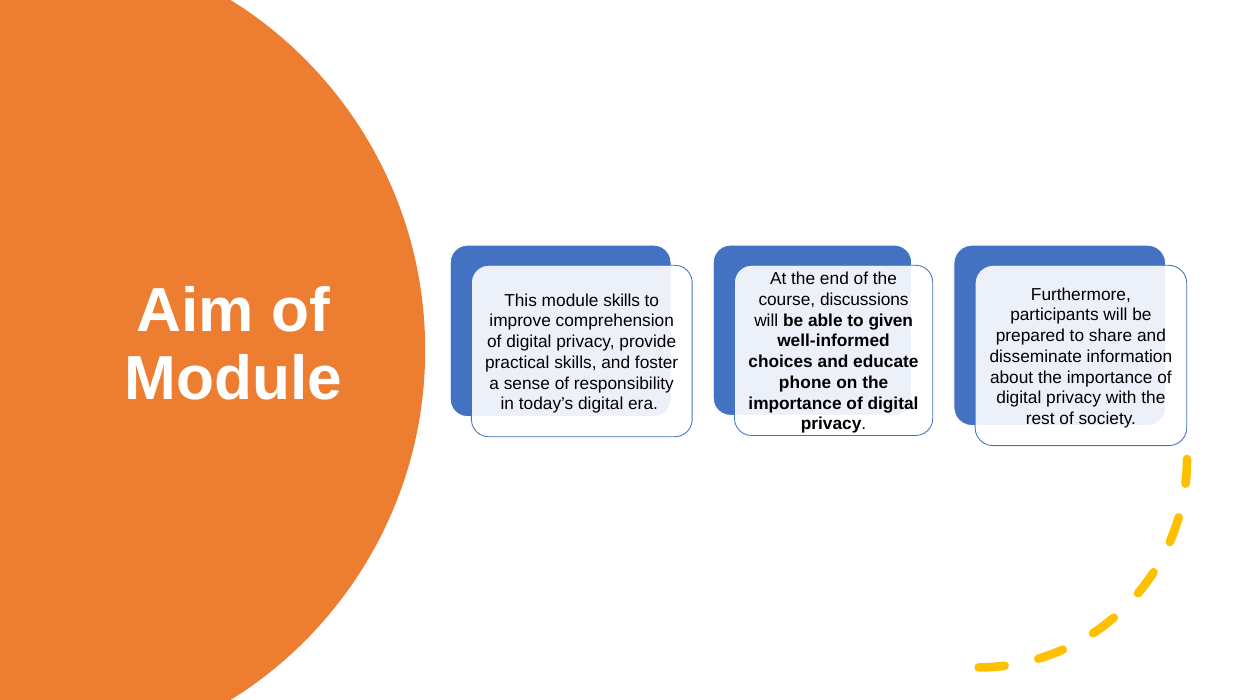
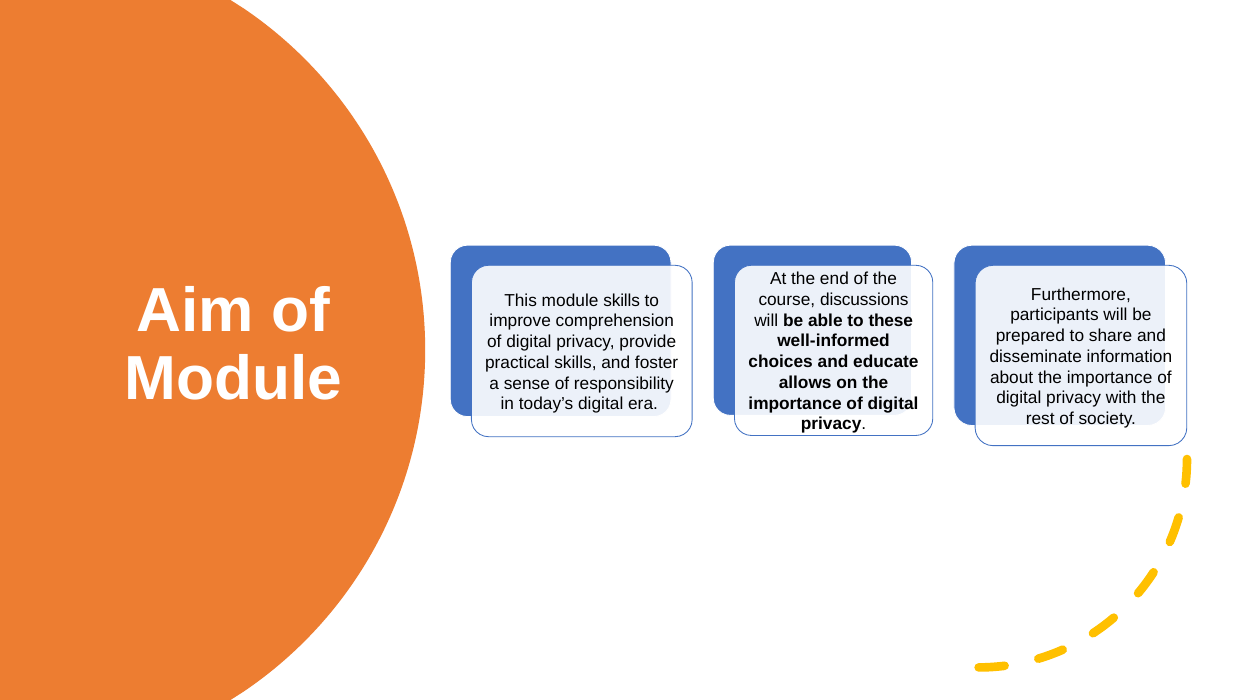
given: given -> these (891, 320)
phone: phone -> allows (805, 383)
